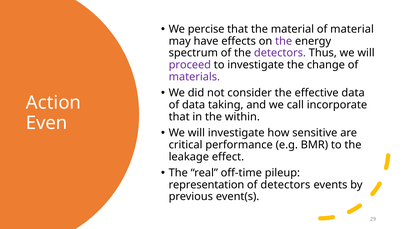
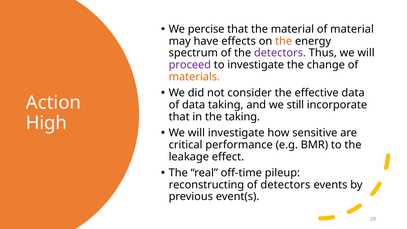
the colour: purple -> orange (284, 41)
materials colour: purple -> orange (194, 77)
call: call -> still (295, 105)
the within: within -> taking (242, 117)
Even: Even -> High (47, 123)
representation: representation -> reconstructing (206, 185)
